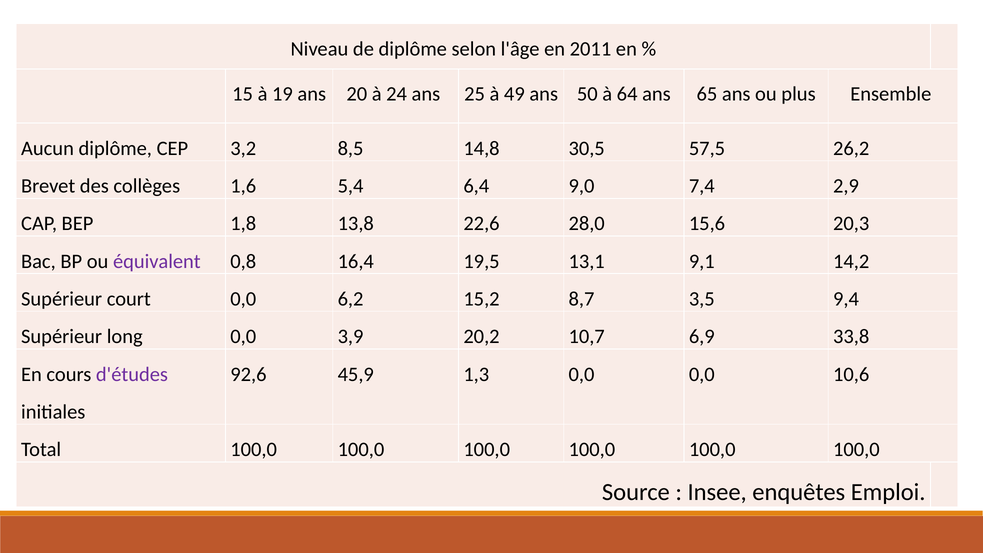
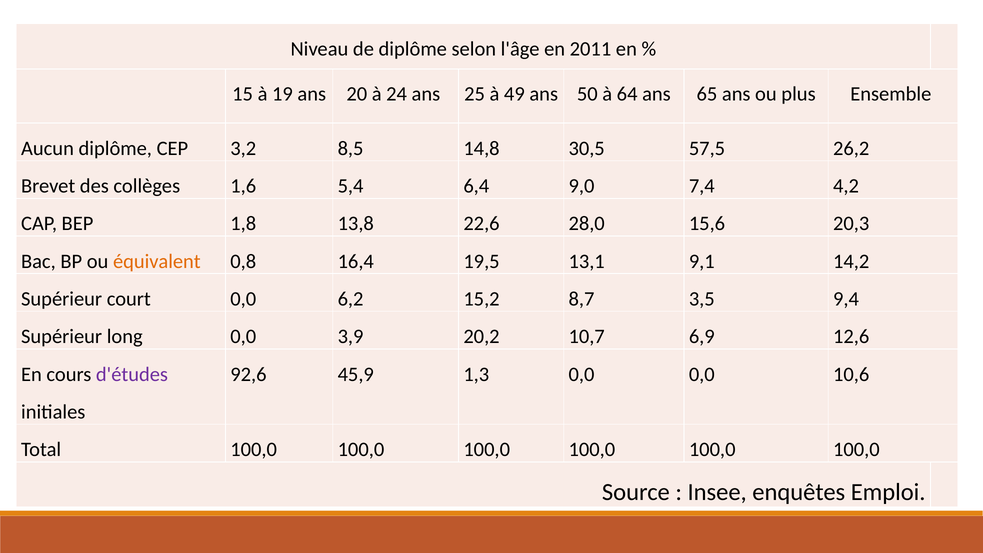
2,9: 2,9 -> 4,2 (846, 186)
équivalent colour: purple -> orange (157, 261)
33,8: 33,8 -> 12,6 (851, 337)
